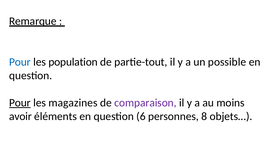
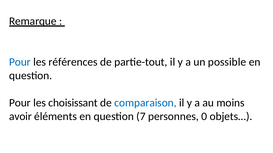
population: population -> références (73, 62)
Pour underline: present -> none (20, 103)
magazines: magazines -> choisissant (73, 103)
comparaison colour: purple -> blue (145, 103)
6: 6 -> 7 (141, 117)
8: 8 -> 0 (204, 117)
